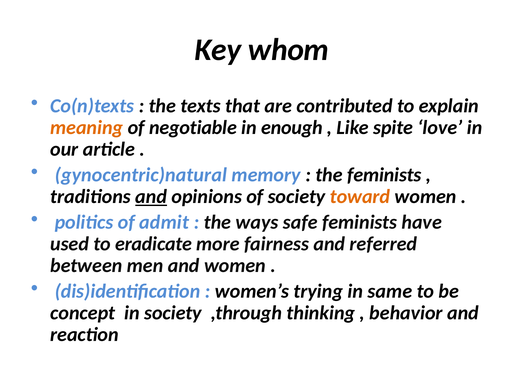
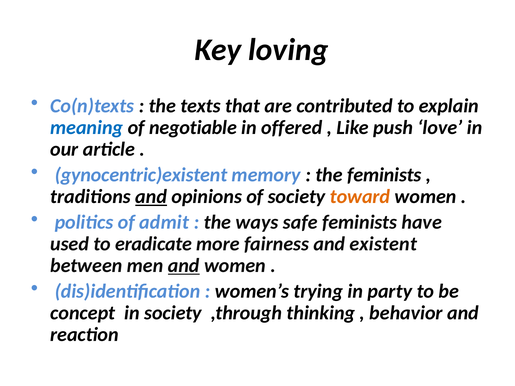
whom: whom -> loving (288, 50)
meaning colour: orange -> blue (87, 128)
enough: enough -> offered (292, 128)
spite: spite -> push (393, 128)
gynocentric)natural: gynocentric)natural -> gynocentric)existent (141, 175)
referred: referred -> existent (383, 244)
and underline: none -> present (184, 266)
same: same -> party (390, 292)
